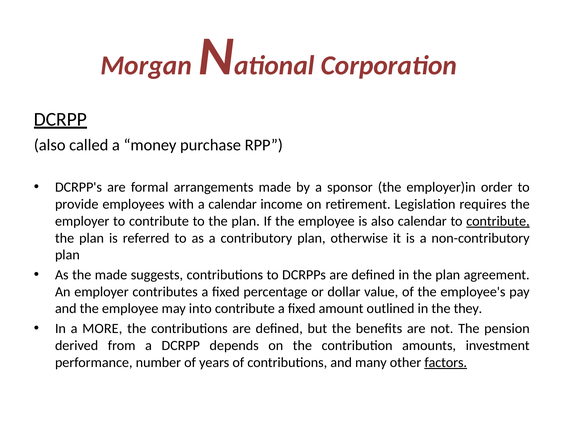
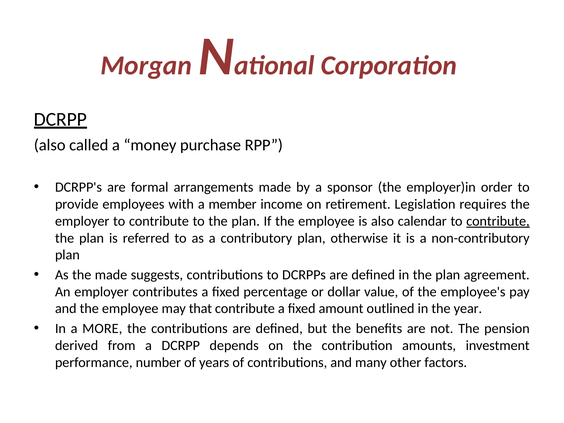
a calendar: calendar -> member (233, 204)
into: into -> that (200, 309)
they: they -> year (468, 309)
factors underline: present -> none (446, 362)
